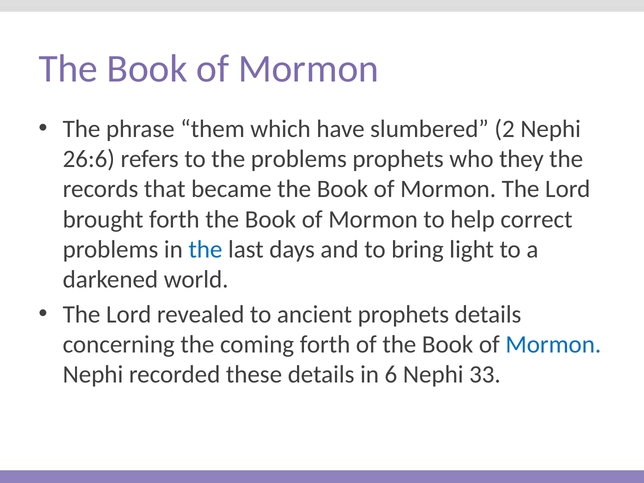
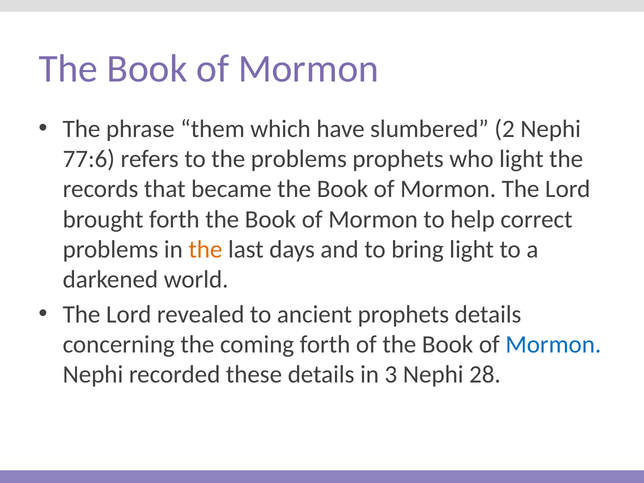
26:6: 26:6 -> 77:6 (89, 159)
who they: they -> light (521, 159)
the colour: blue -> orange (205, 249)
6: 6 -> 3 (391, 375)
33: 33 -> 28 (485, 375)
